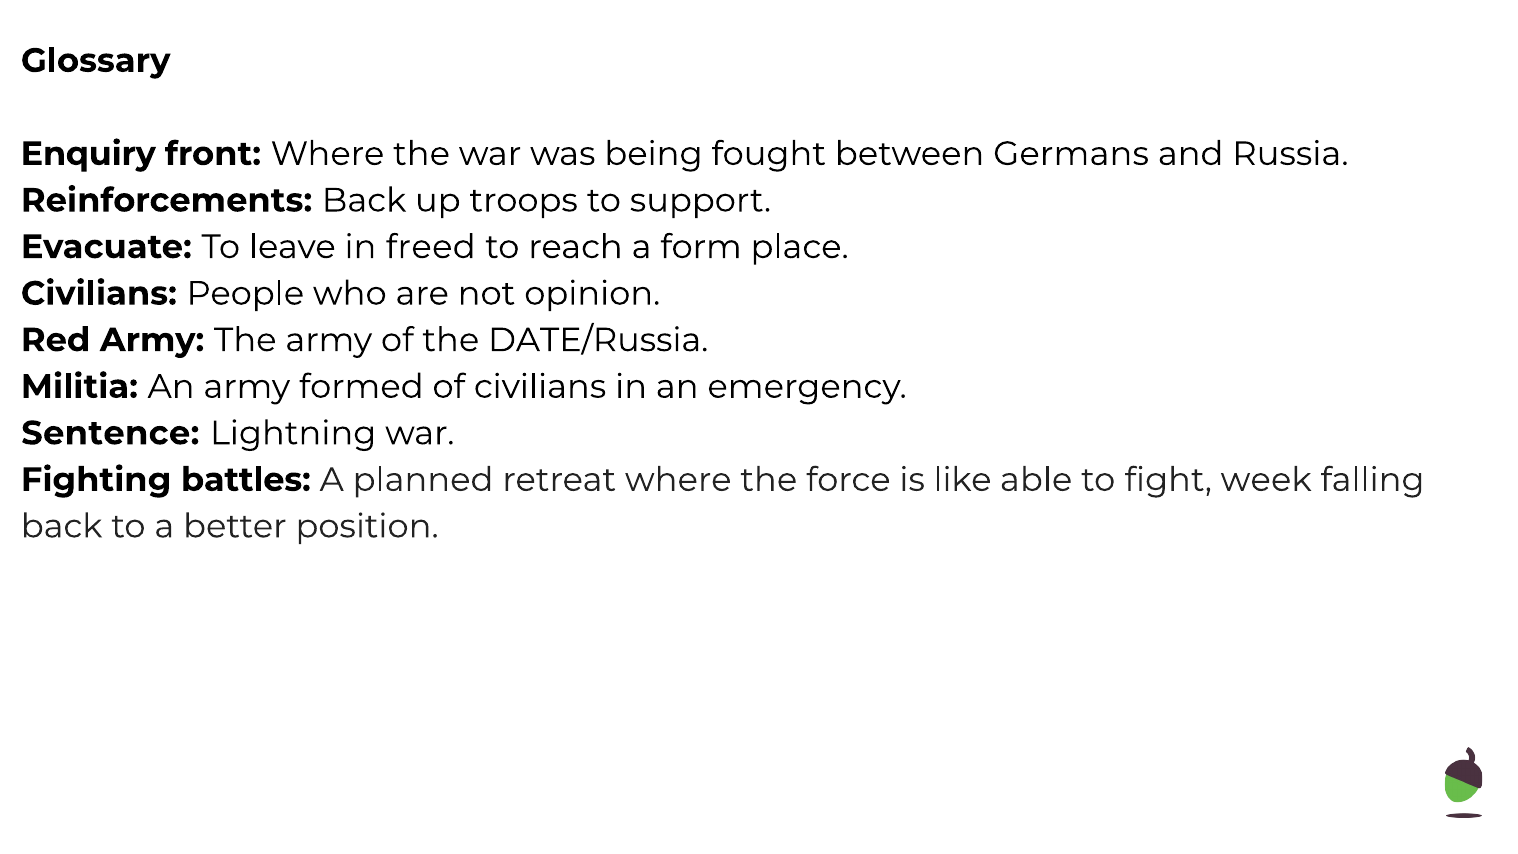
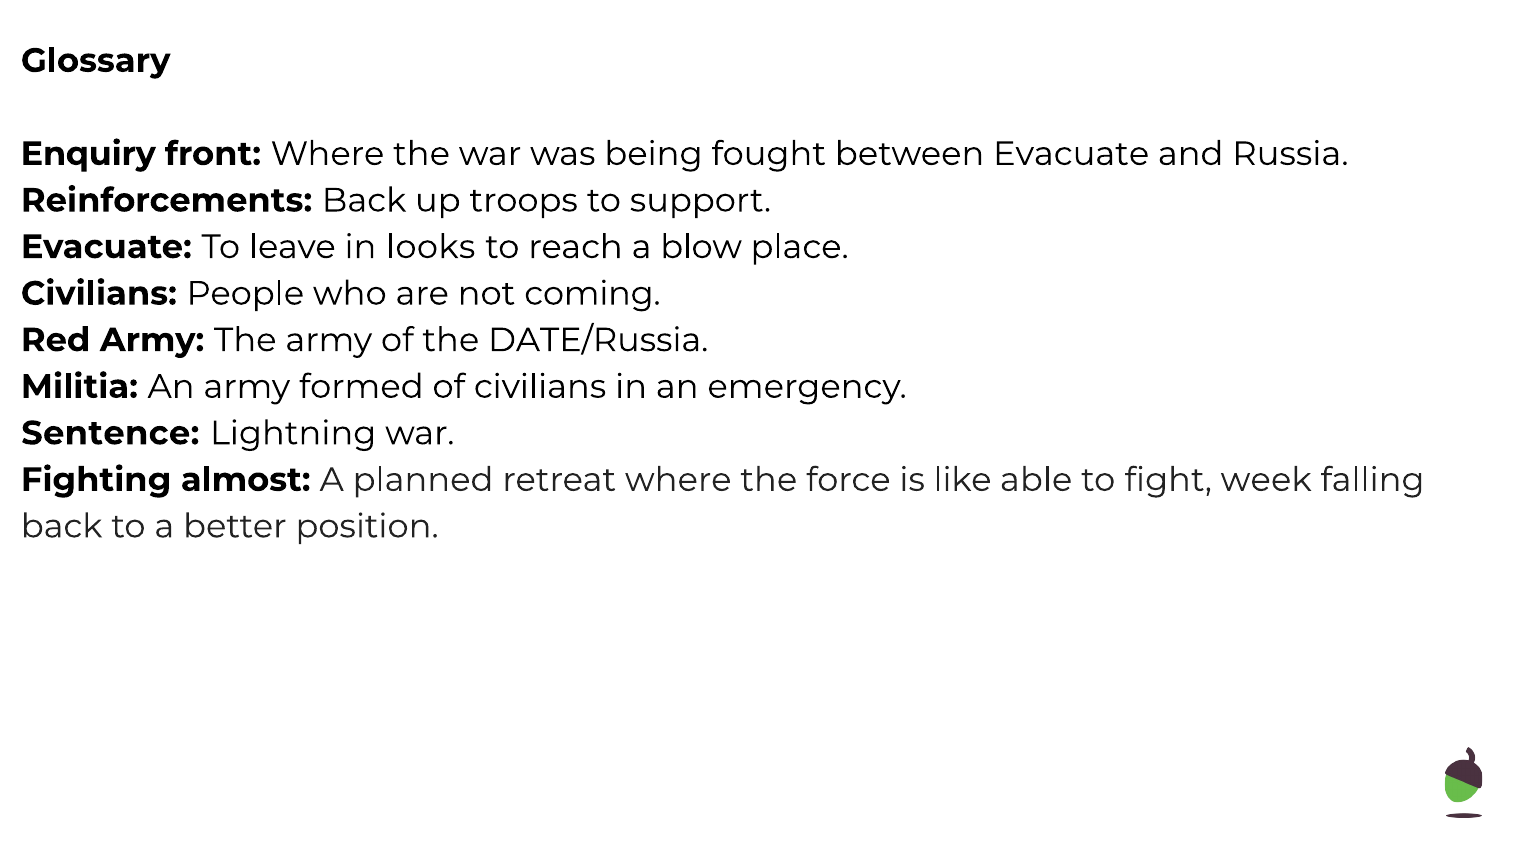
between Germans: Germans -> Evacuate (1071, 154)
freed: freed -> looks (431, 247)
form: form -> blow (701, 247)
opinion: opinion -> coming (592, 293)
battles: battles -> almost (246, 480)
